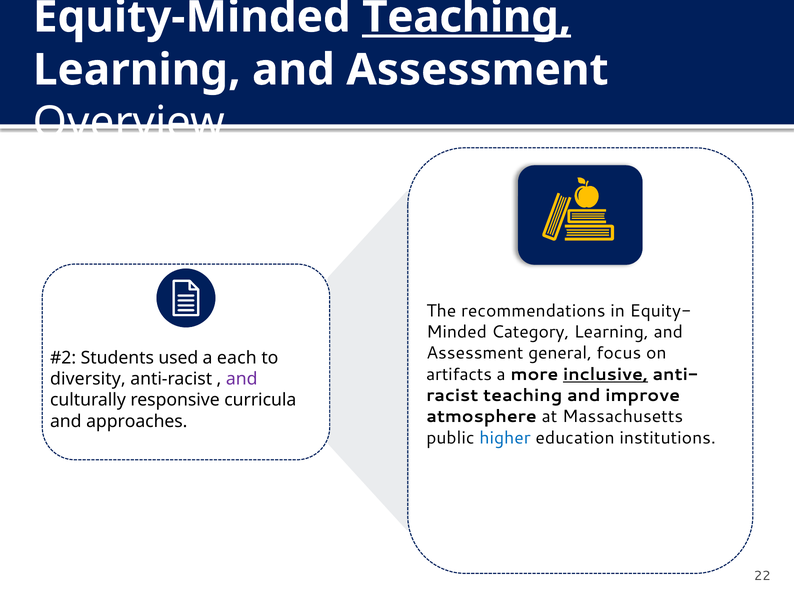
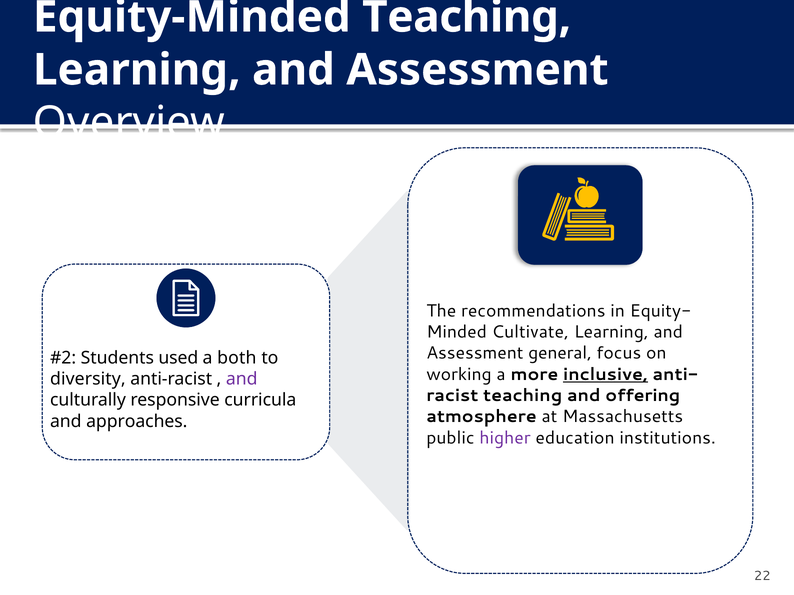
Teaching underline: present -> none (467, 17)
Category: Category -> Cultivate (530, 332)
each: each -> both (237, 358)
artifacts: artifacts -> working (459, 375)
improve: improve -> offering (643, 396)
higher colour: blue -> purple (505, 438)
